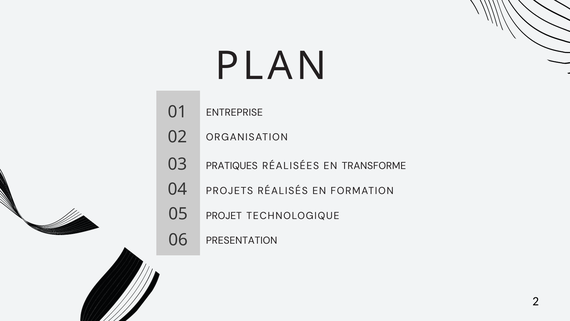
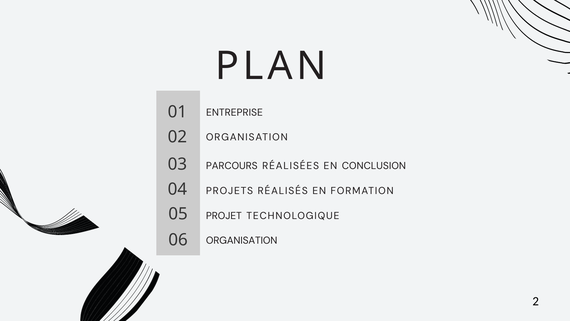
PRATIQUES: PRATIQUES -> PARCOURS (232, 166)
TRANSFORME: TRANSFORME -> CONCLUSION (374, 166)
PRESENTATION: PRESENTATION -> ORGANISATION (242, 240)
